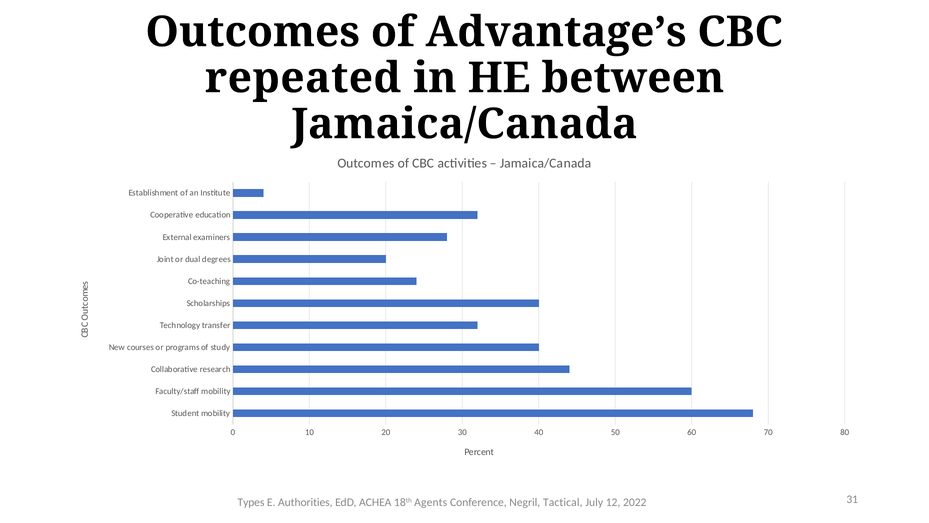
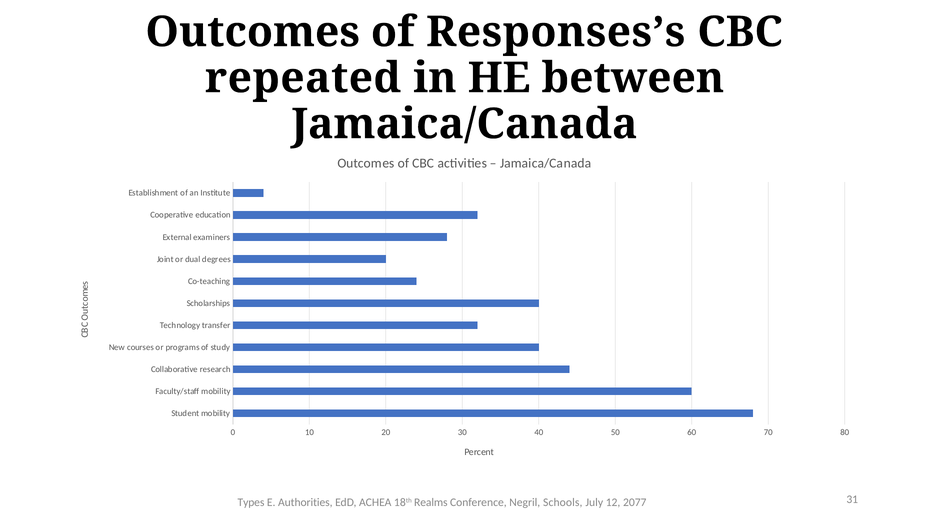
Advantage’s: Advantage’s -> Responses’s (556, 32)
Agents: Agents -> Realms (431, 502)
Tactical: Tactical -> Schools (563, 502)
2022: 2022 -> 2077 (635, 502)
